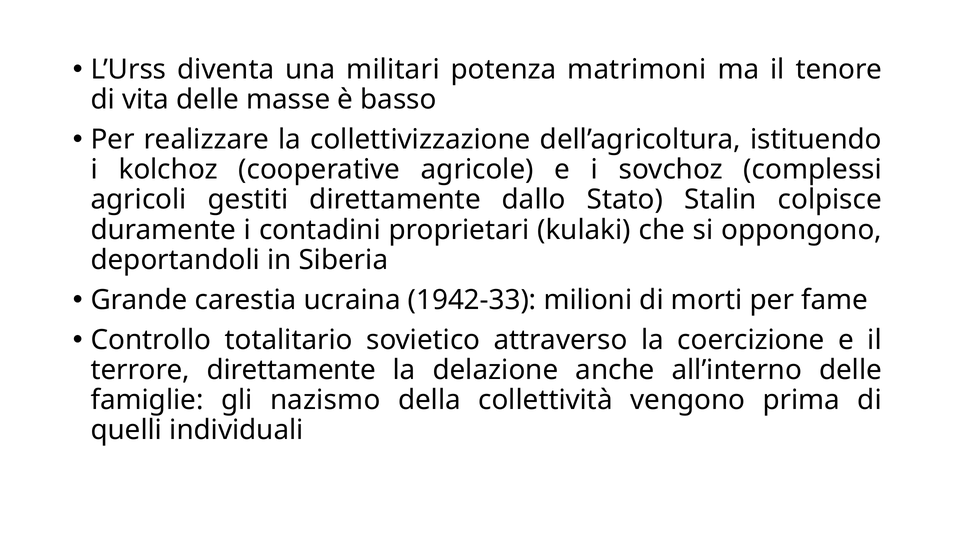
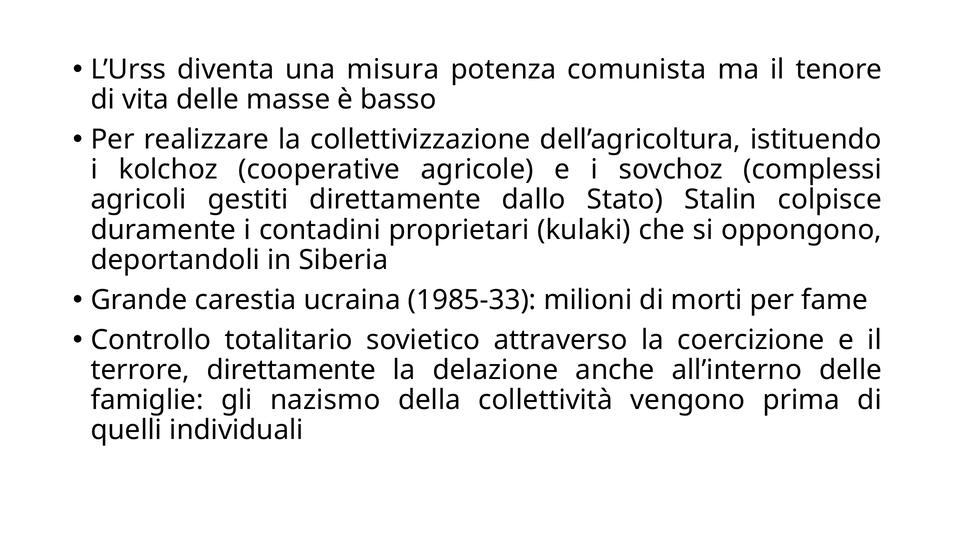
militari: militari -> misura (393, 70)
matrimoni: matrimoni -> comunista (637, 70)
1942-33: 1942-33 -> 1985-33 (472, 300)
